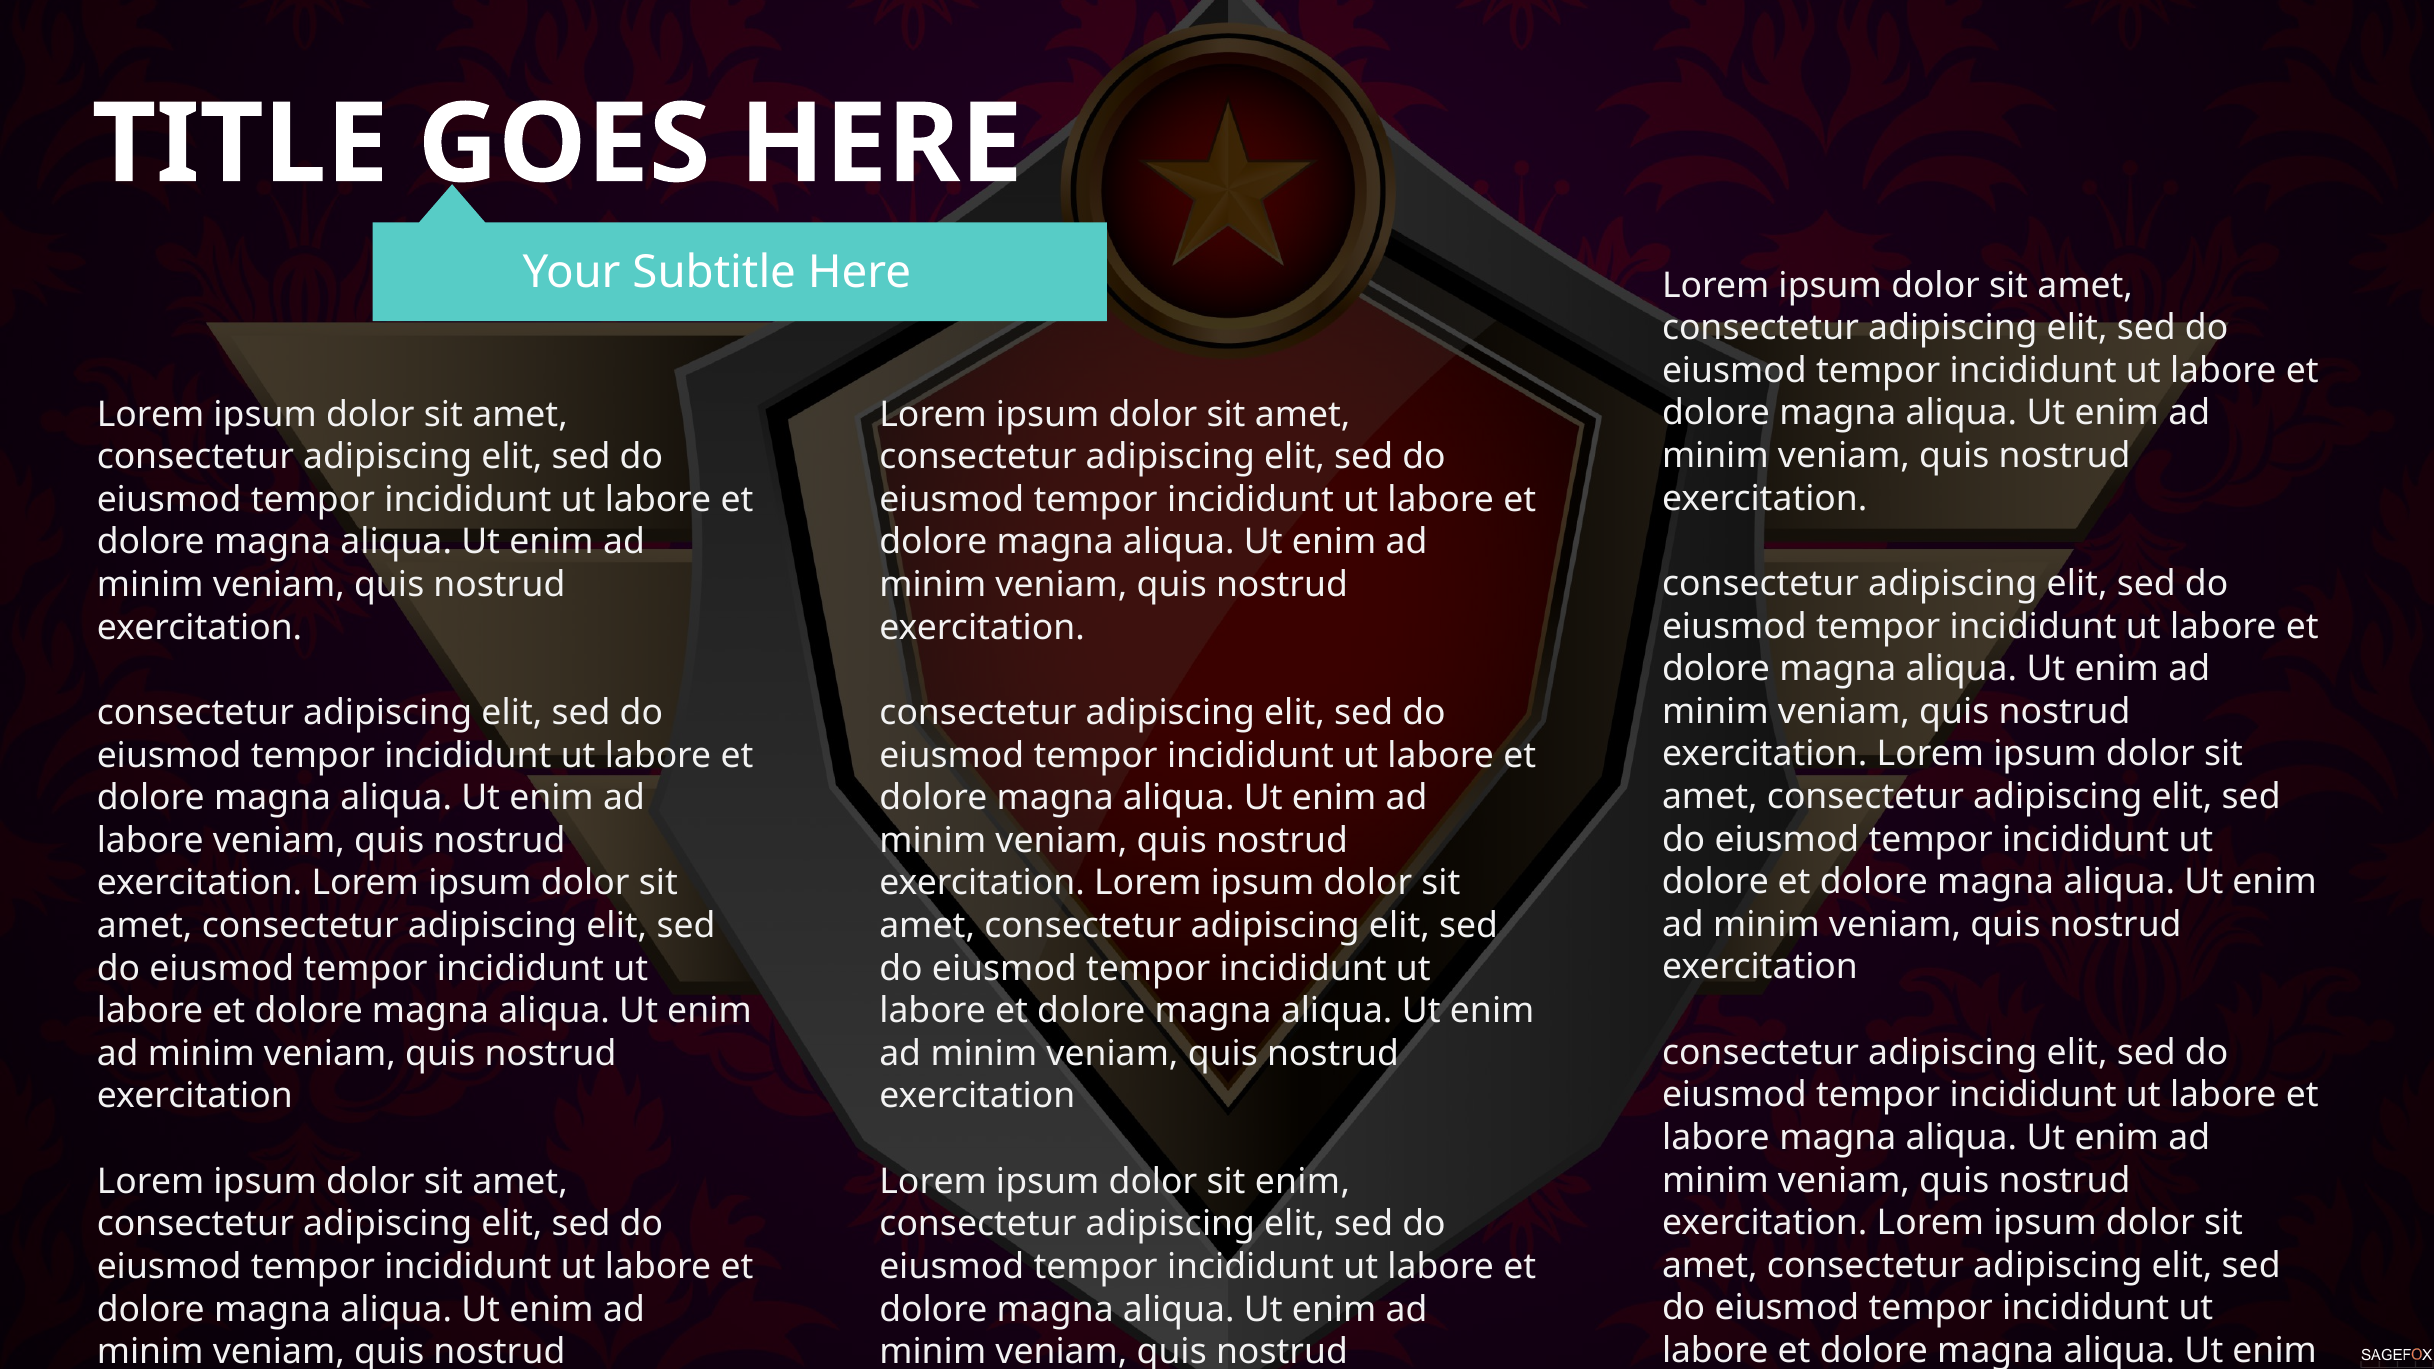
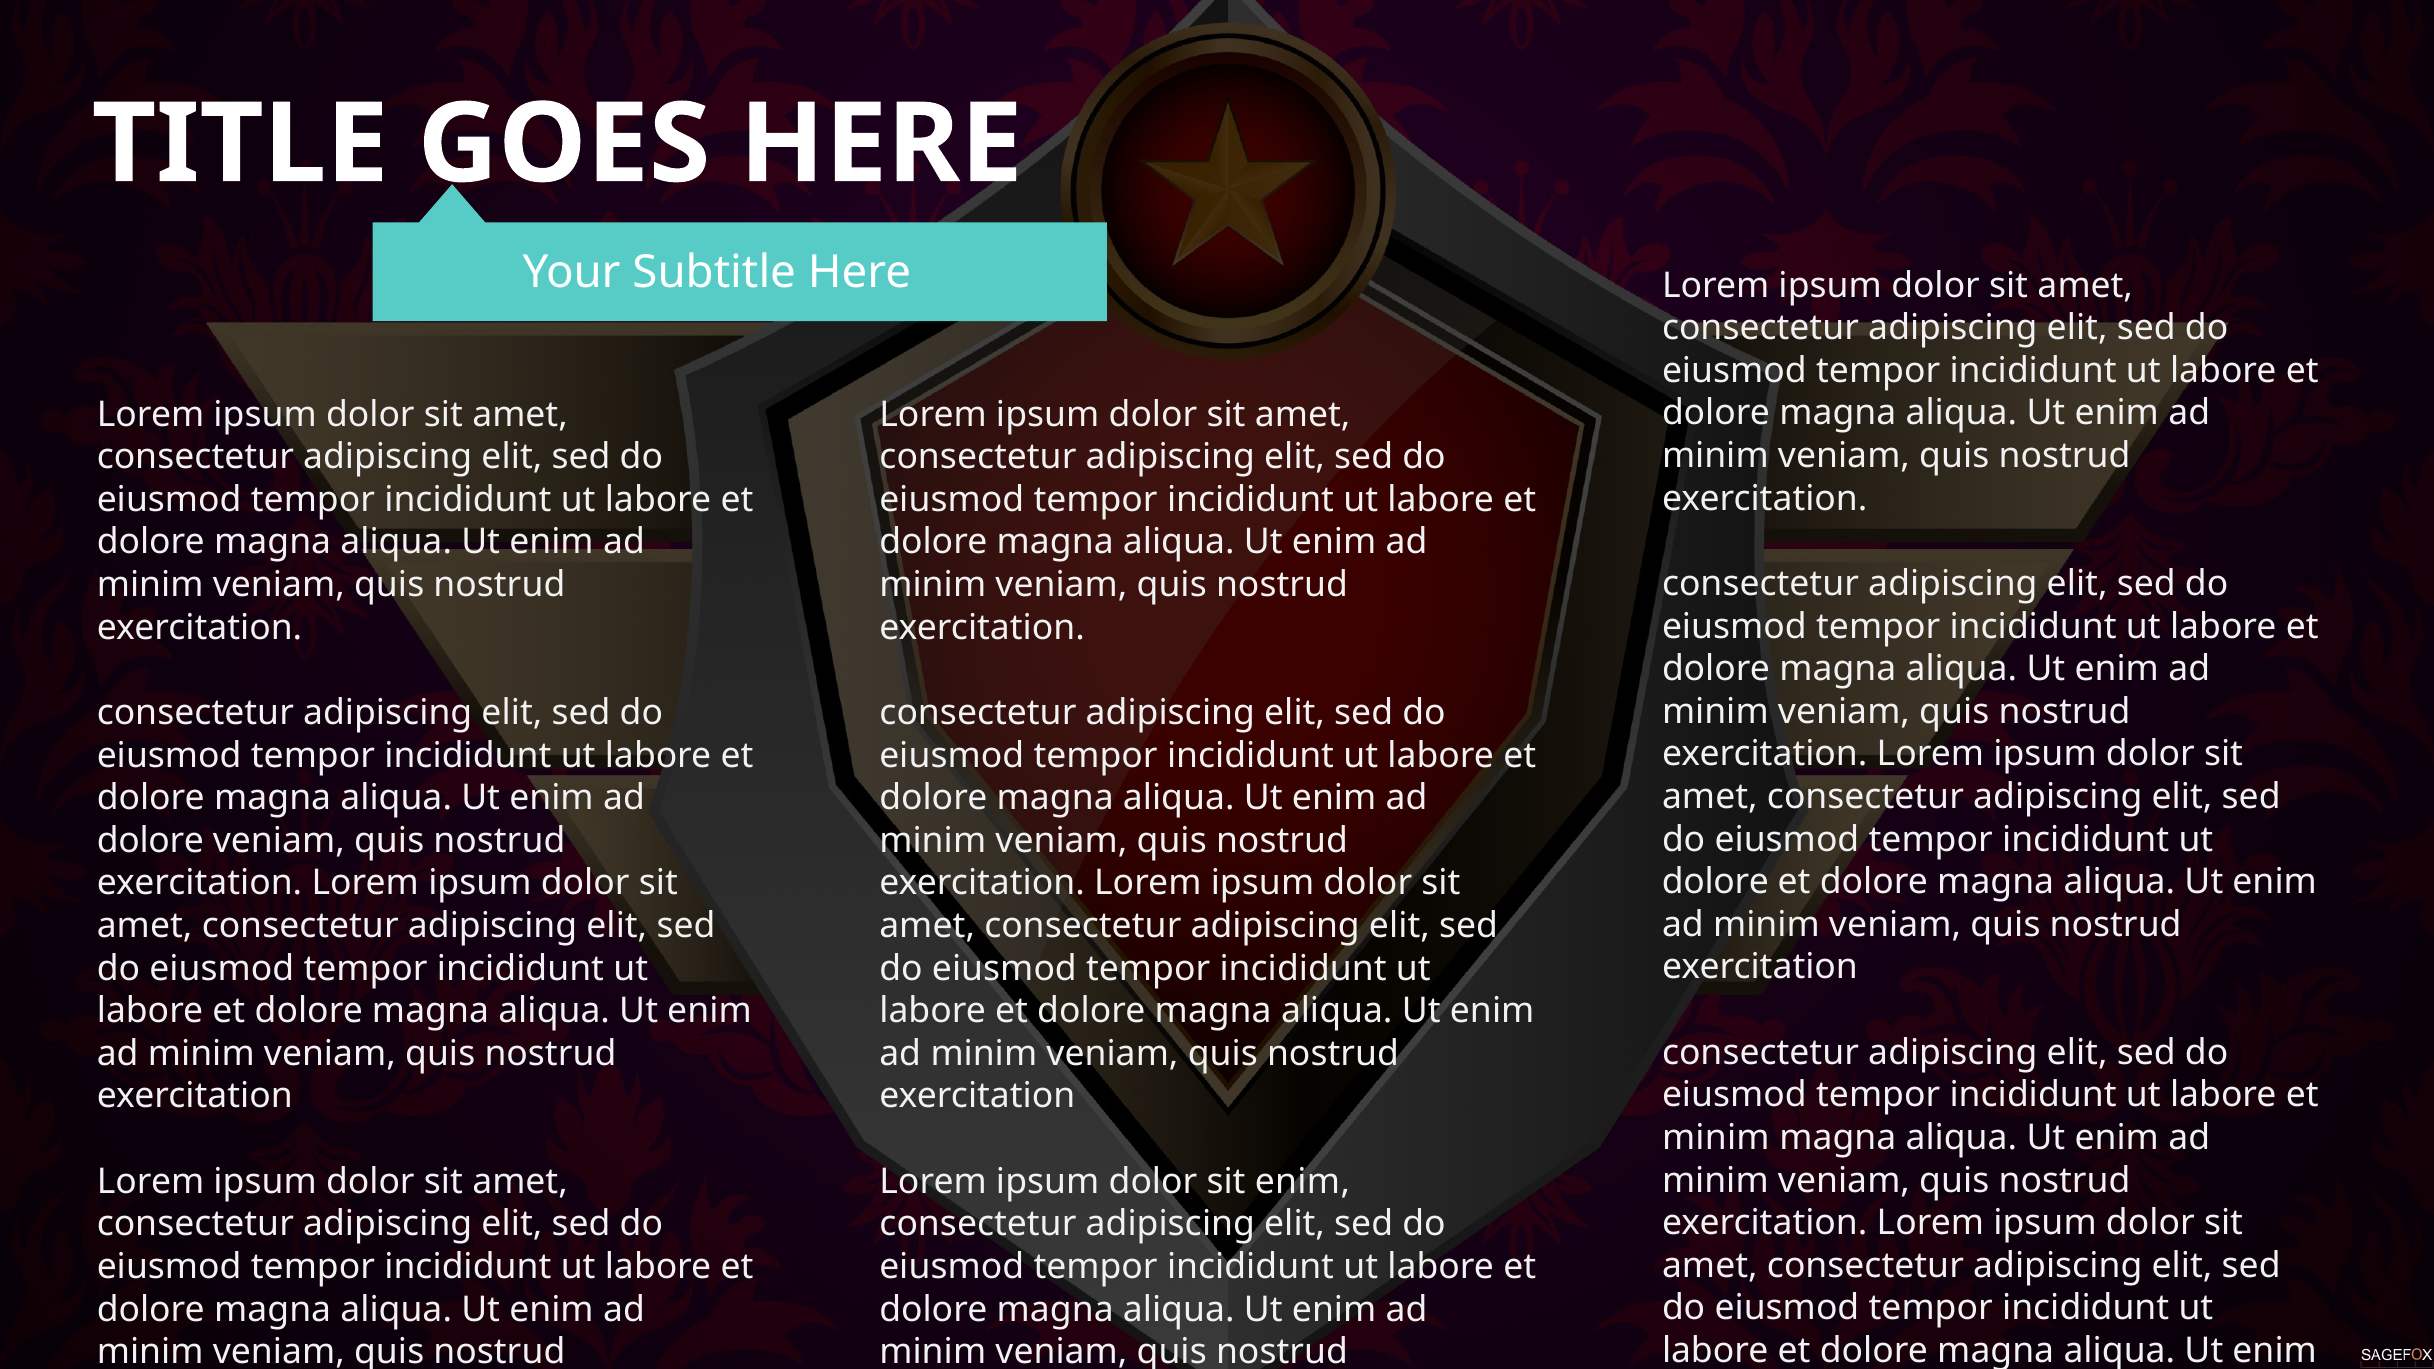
labore: labore -> dolore (150, 841)
labore: labore -> minim (1716, 1138)
